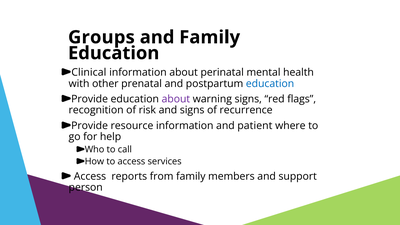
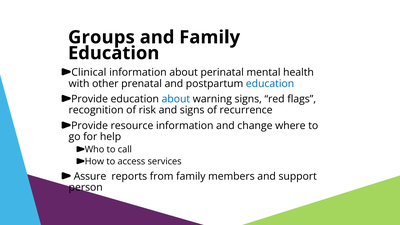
about colour: purple -> blue (176, 99)
patient: patient -> change (255, 126)
Access: Access -> Assure (90, 176)
